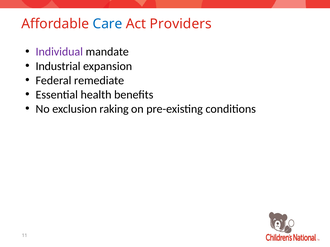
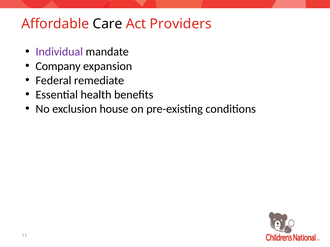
Care colour: blue -> black (107, 24)
Industrial: Industrial -> Company (58, 66)
raking: raking -> house (114, 109)
